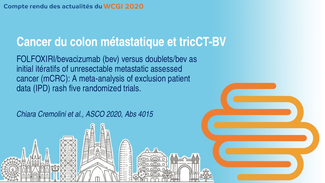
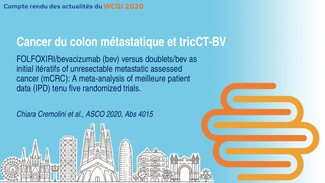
exclusion: exclusion -> meilleure (150, 79)
rash: rash -> tenu (60, 88)
